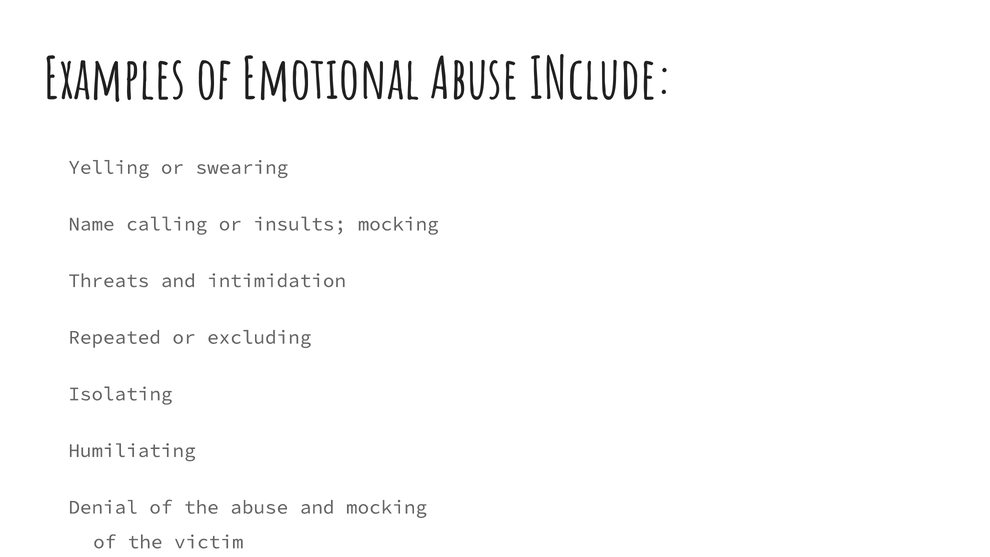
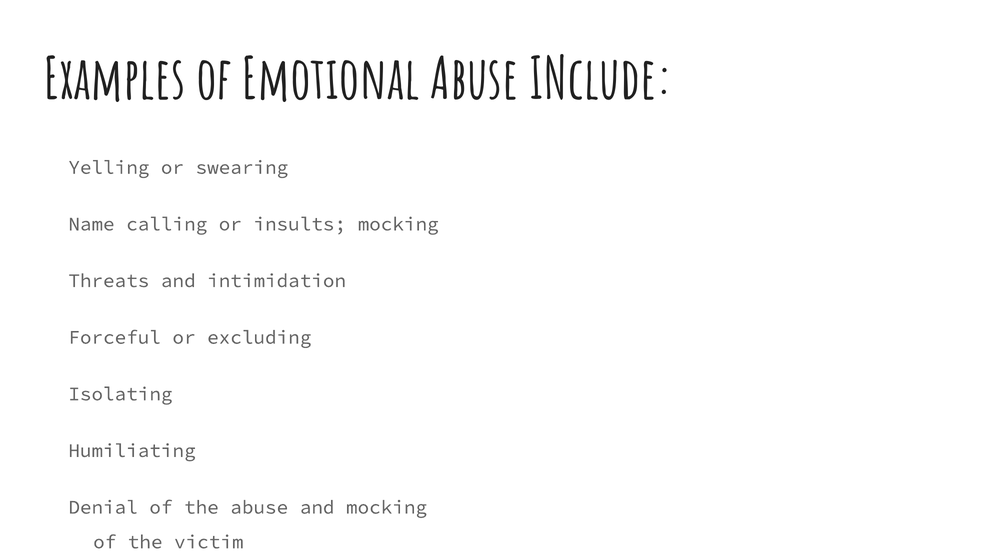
Repeated: Repeated -> Forceful (115, 337)
